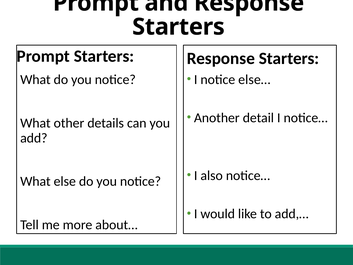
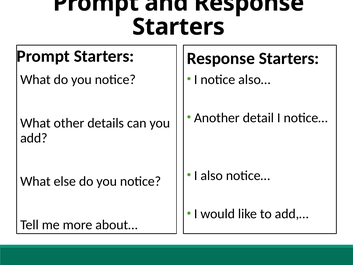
else…: else… -> also… (254, 79)
